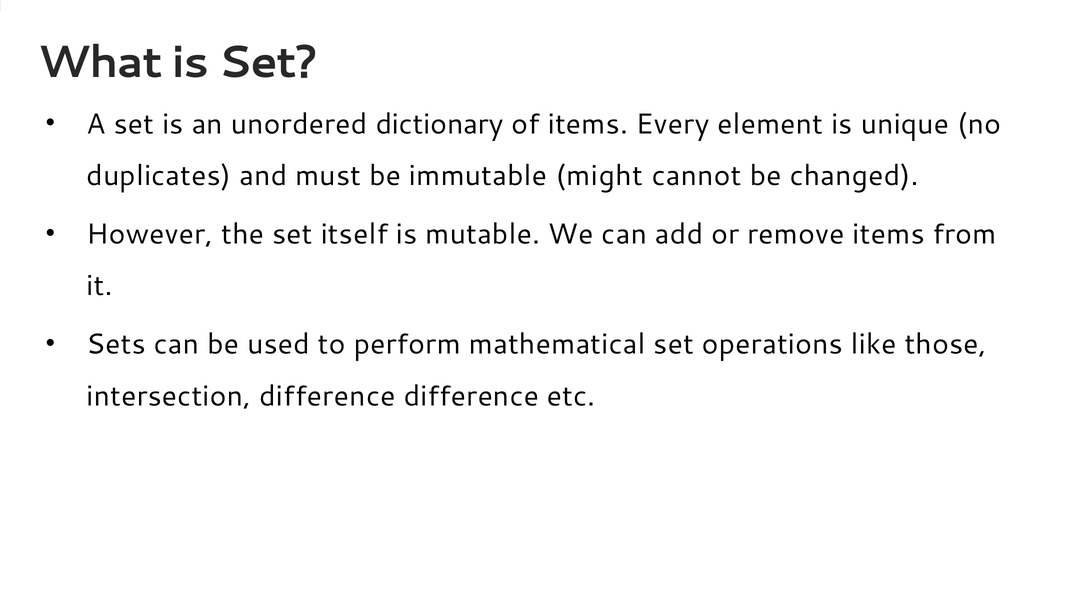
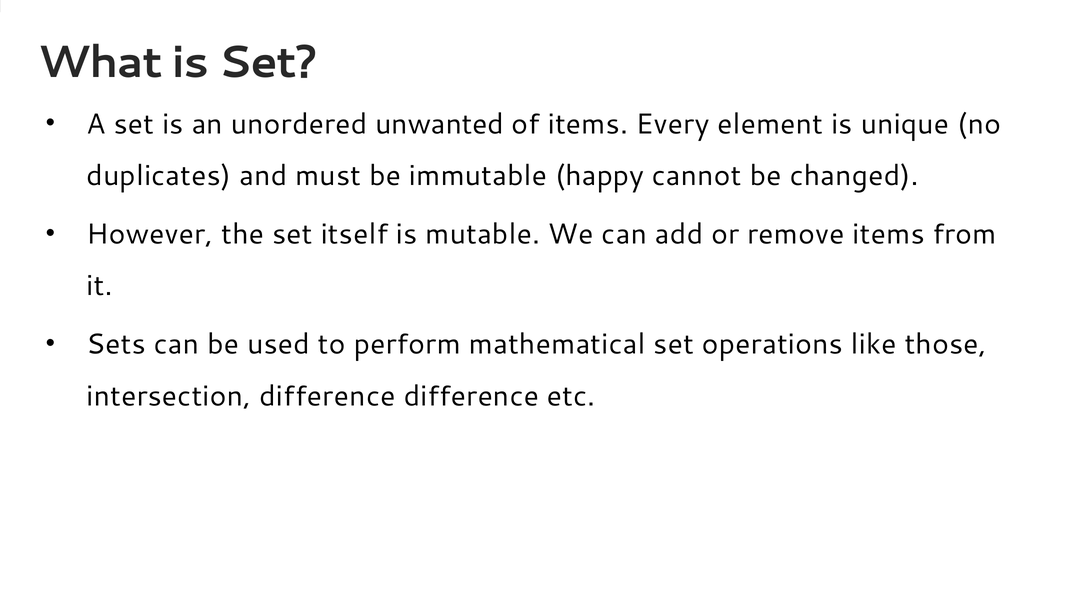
dictionary: dictionary -> unwanted (440, 124)
might: might -> happy (600, 176)
